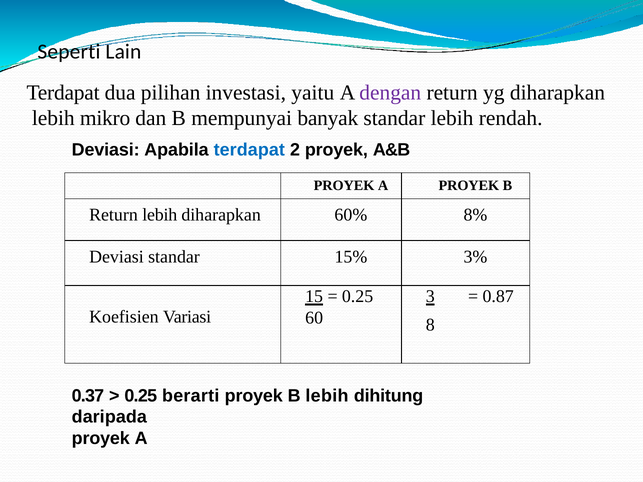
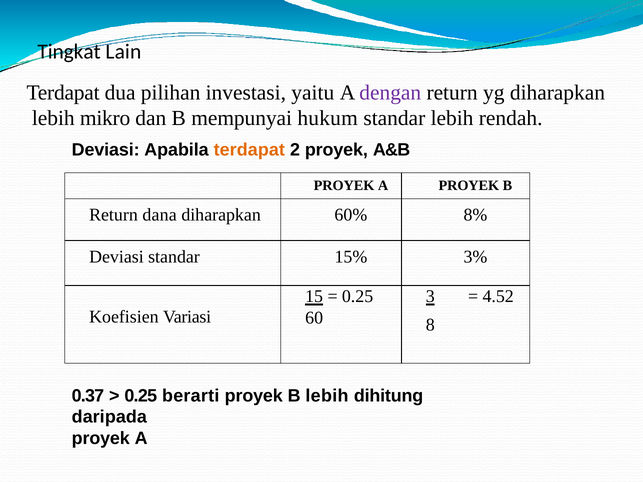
Seperti: Seperti -> Tingkat (69, 52)
banyak: banyak -> hukum (328, 118)
terdapat colour: blue -> orange (249, 150)
Return lebih: lebih -> dana (160, 215)
0.87: 0.87 -> 4.52 (498, 297)
